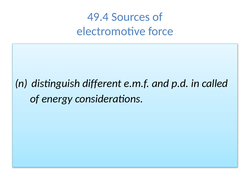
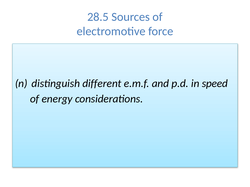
49.4: 49.4 -> 28.5 (98, 17)
called: called -> speed (215, 84)
